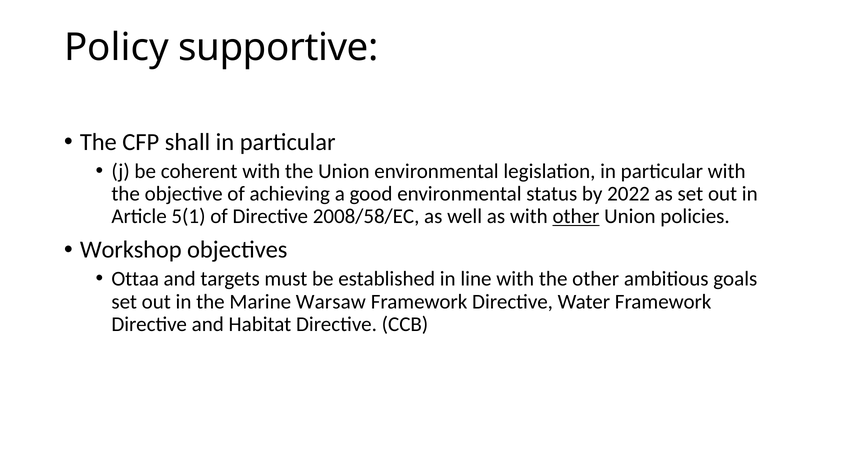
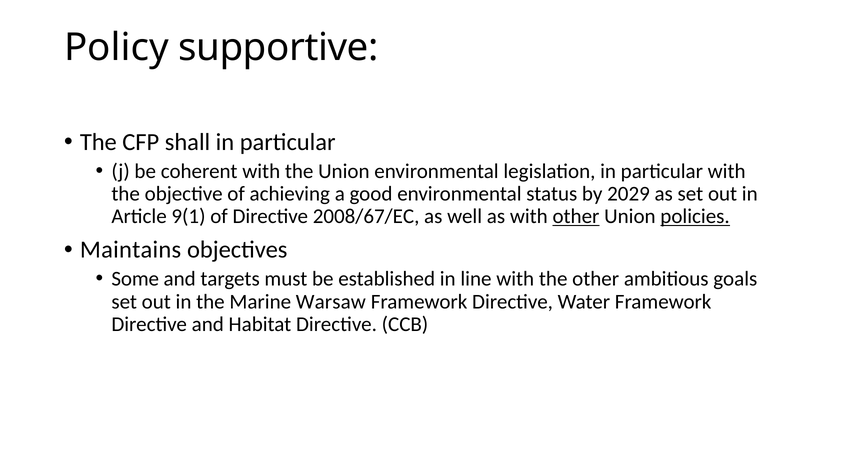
2022: 2022 -> 2029 (629, 194)
5(1: 5(1 -> 9(1 (188, 217)
2008/58/EC: 2008/58/EC -> 2008/67/EC (366, 217)
policies underline: none -> present (695, 217)
Workshop: Workshop -> Maintains (131, 250)
Ottaa: Ottaa -> Some (135, 279)
